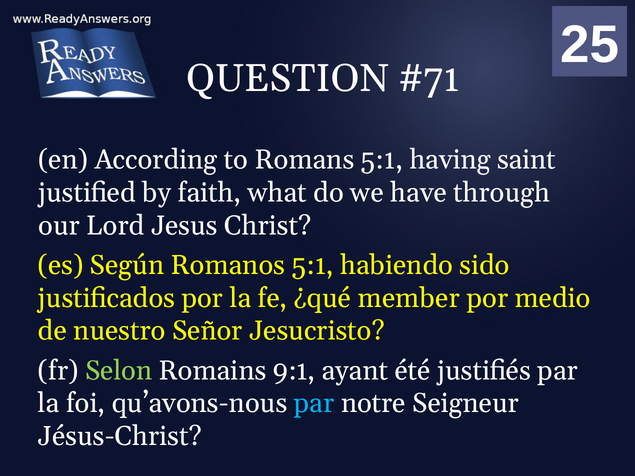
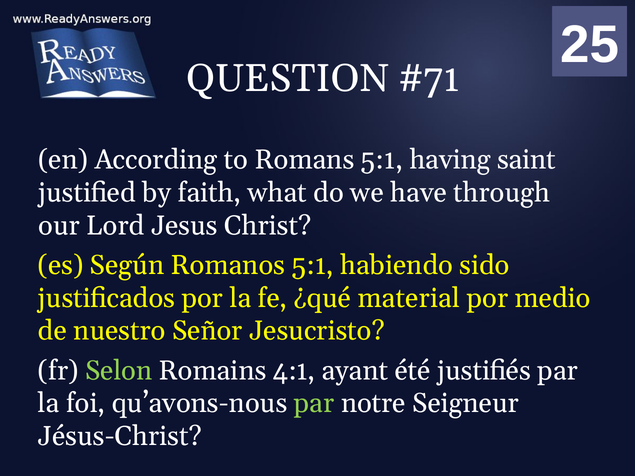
member: member -> material (409, 298)
9:1: 9:1 -> 4:1 (294, 371)
par colour: light blue -> light green (314, 404)
